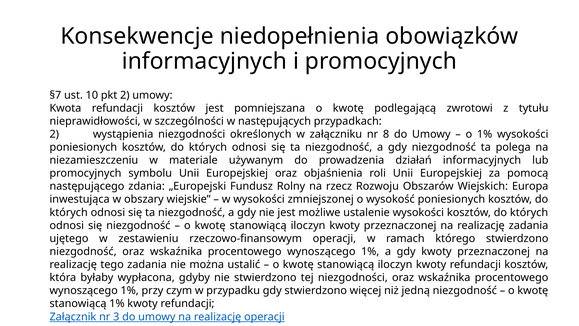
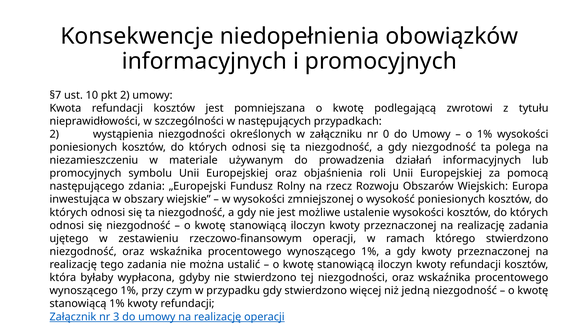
8: 8 -> 0 (386, 134)
